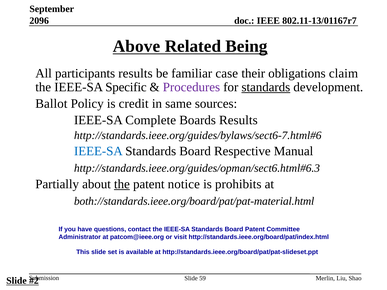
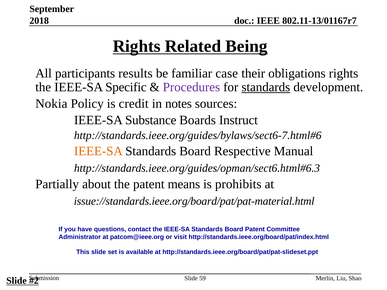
2096: 2096 -> 2018 (39, 21)
Above: Above -> Rights (137, 46)
obligations claim: claim -> rights (344, 73)
Ballot: Ballot -> Nokia (51, 104)
same: same -> notes (179, 104)
Complete: Complete -> Substance (151, 120)
Boards Results: Results -> Instruct (238, 120)
IEEE-SA colour: blue -> orange (98, 151)
the underline: present -> none (122, 184)
notice: notice -> means (184, 184)
both://standards.ieee.org/board/pat/pat-material.html: both://standards.ieee.org/board/pat/pat-material.html -> issue://standards.ieee.org/board/pat/pat-material.html (194, 201)
